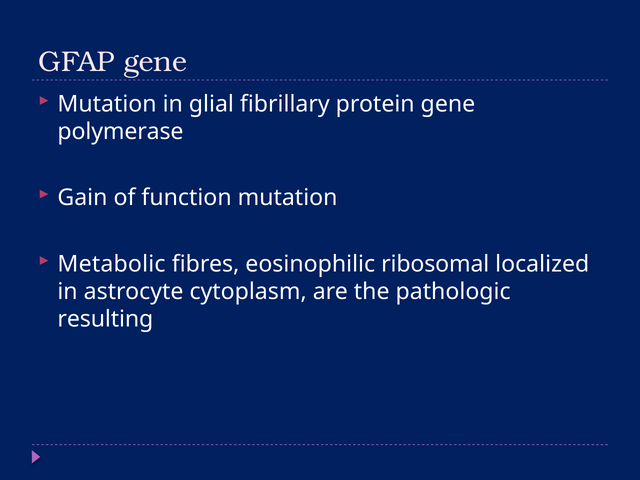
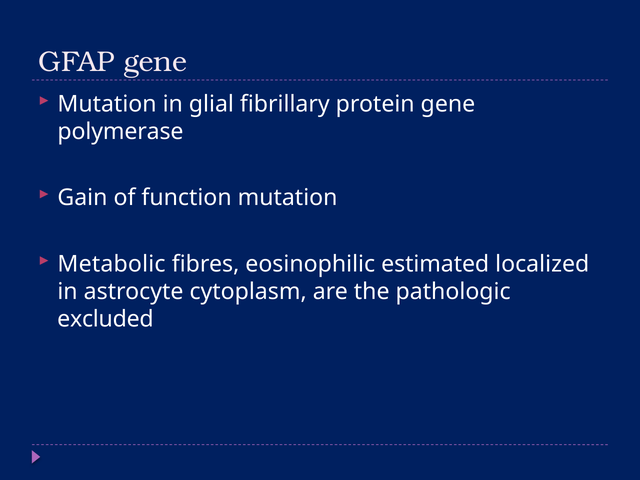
ribosomal: ribosomal -> estimated (435, 264)
resulting: resulting -> excluded (105, 319)
